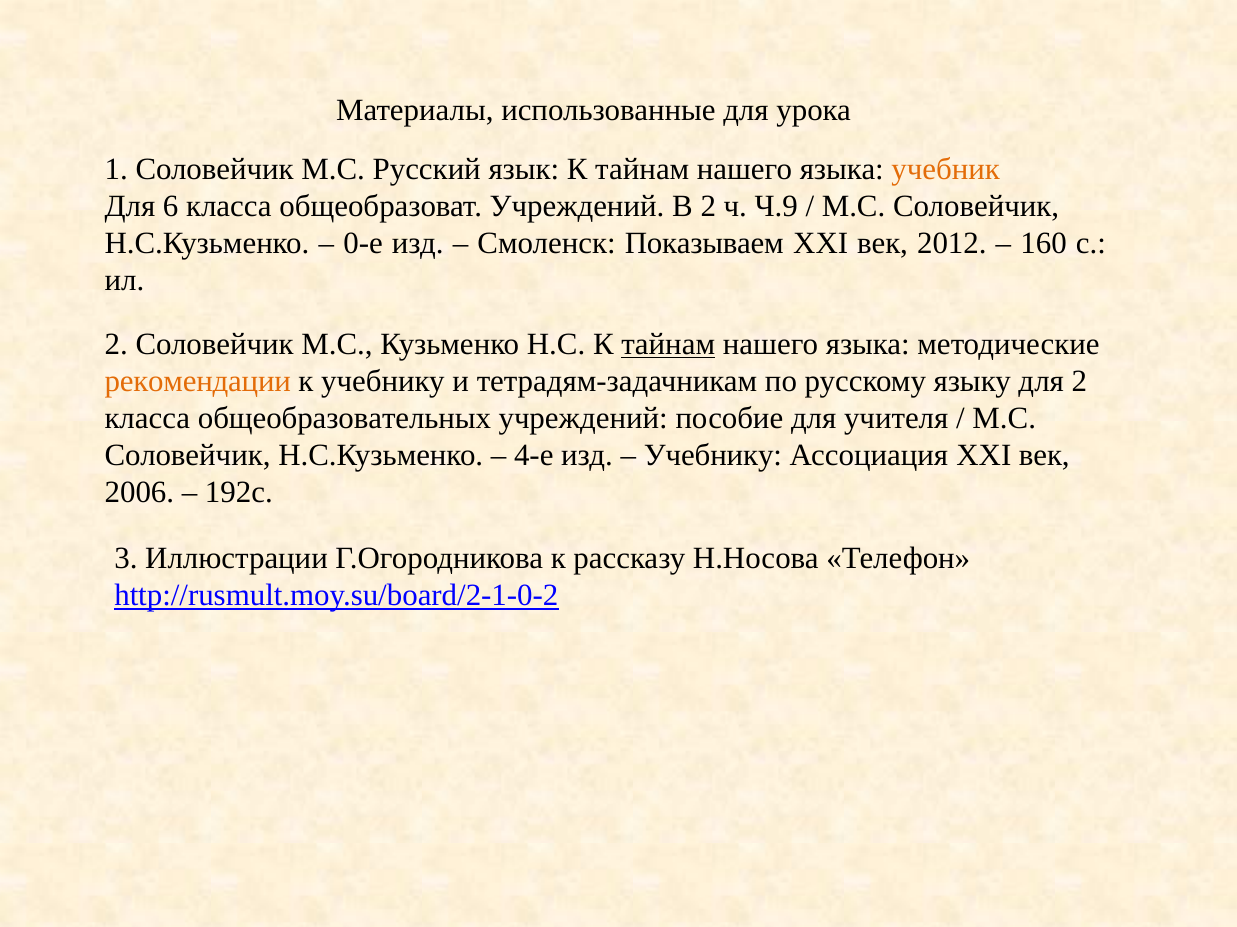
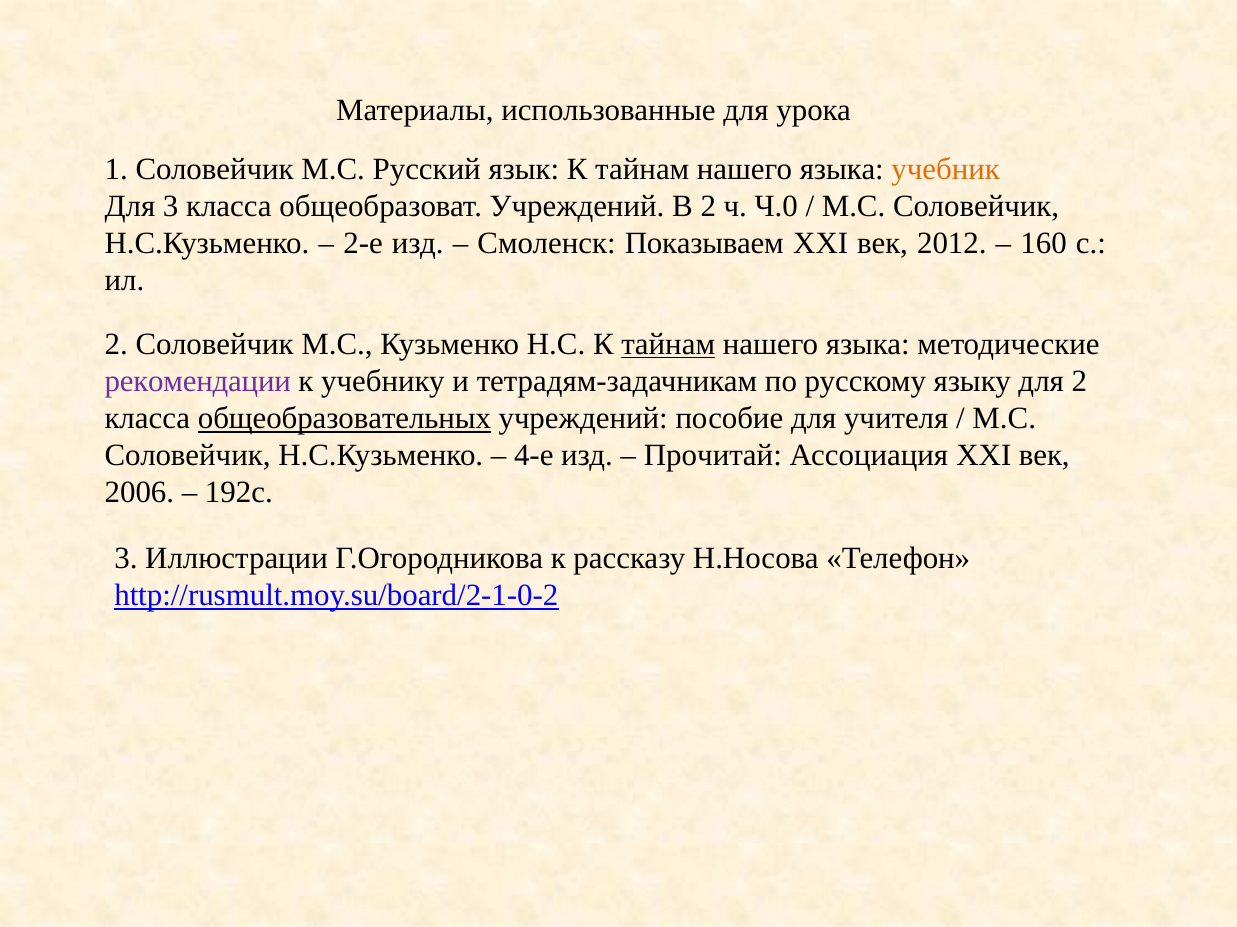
Для 6: 6 -> 3 (171, 206)
Ч.9: Ч.9 -> Ч.0 (776, 206)
0-е: 0-е -> 2-е (363, 243)
рекомендации colour: orange -> purple (198, 382)
общеобразовательных underline: none -> present (344, 419)
Учебнику: Учебнику -> Прочитай (713, 456)
